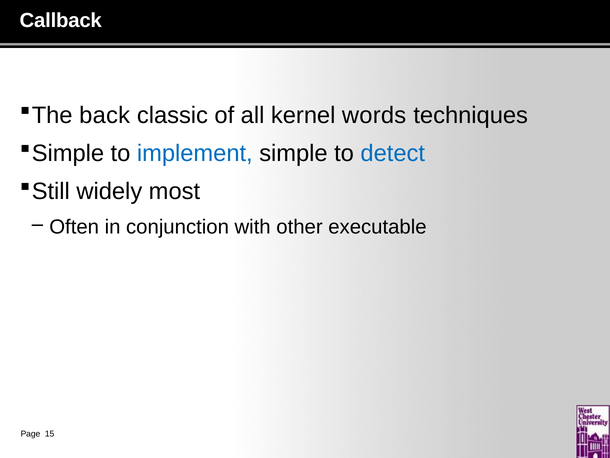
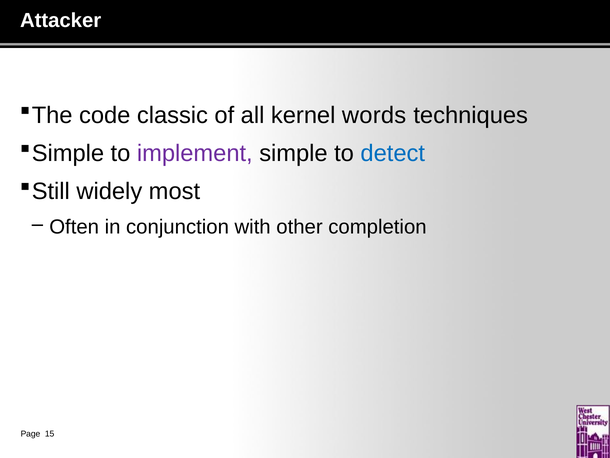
Callback: Callback -> Attacker (61, 21)
back: back -> code (105, 115)
implement colour: blue -> purple (195, 153)
executable: executable -> completion (377, 227)
